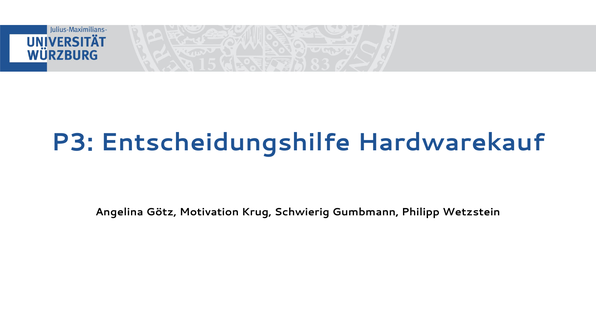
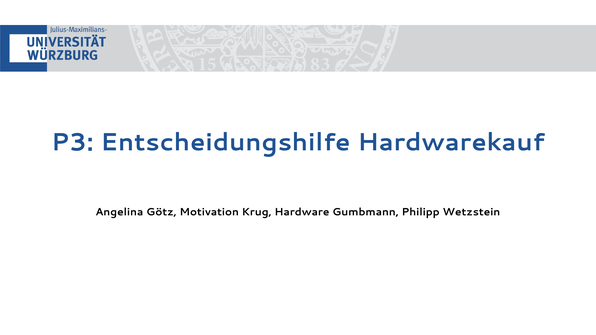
Schwierig: Schwierig -> Hardware (302, 212)
